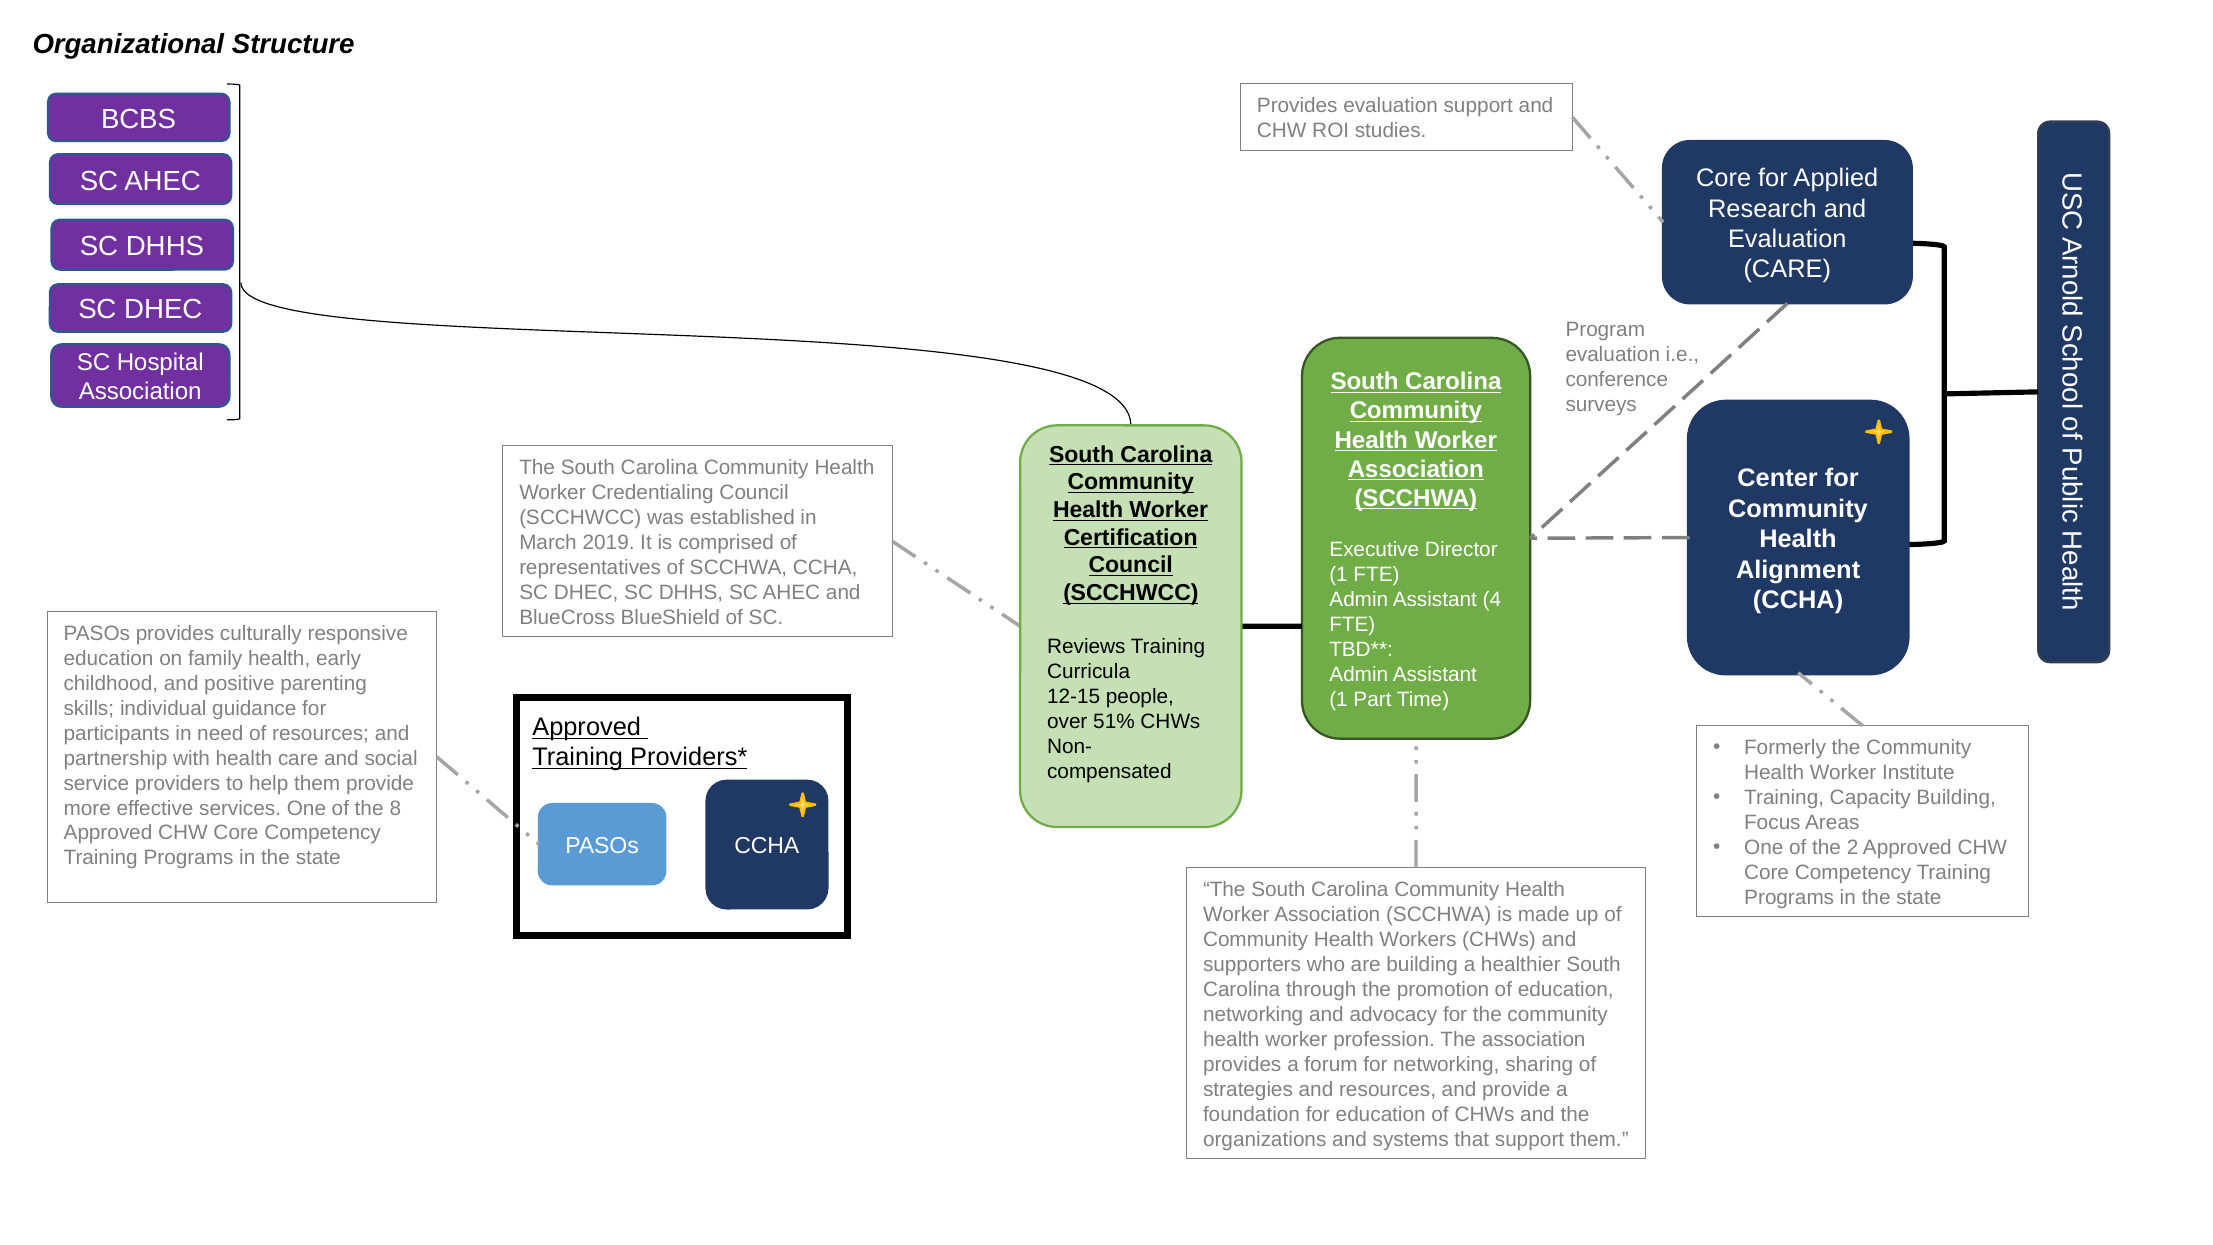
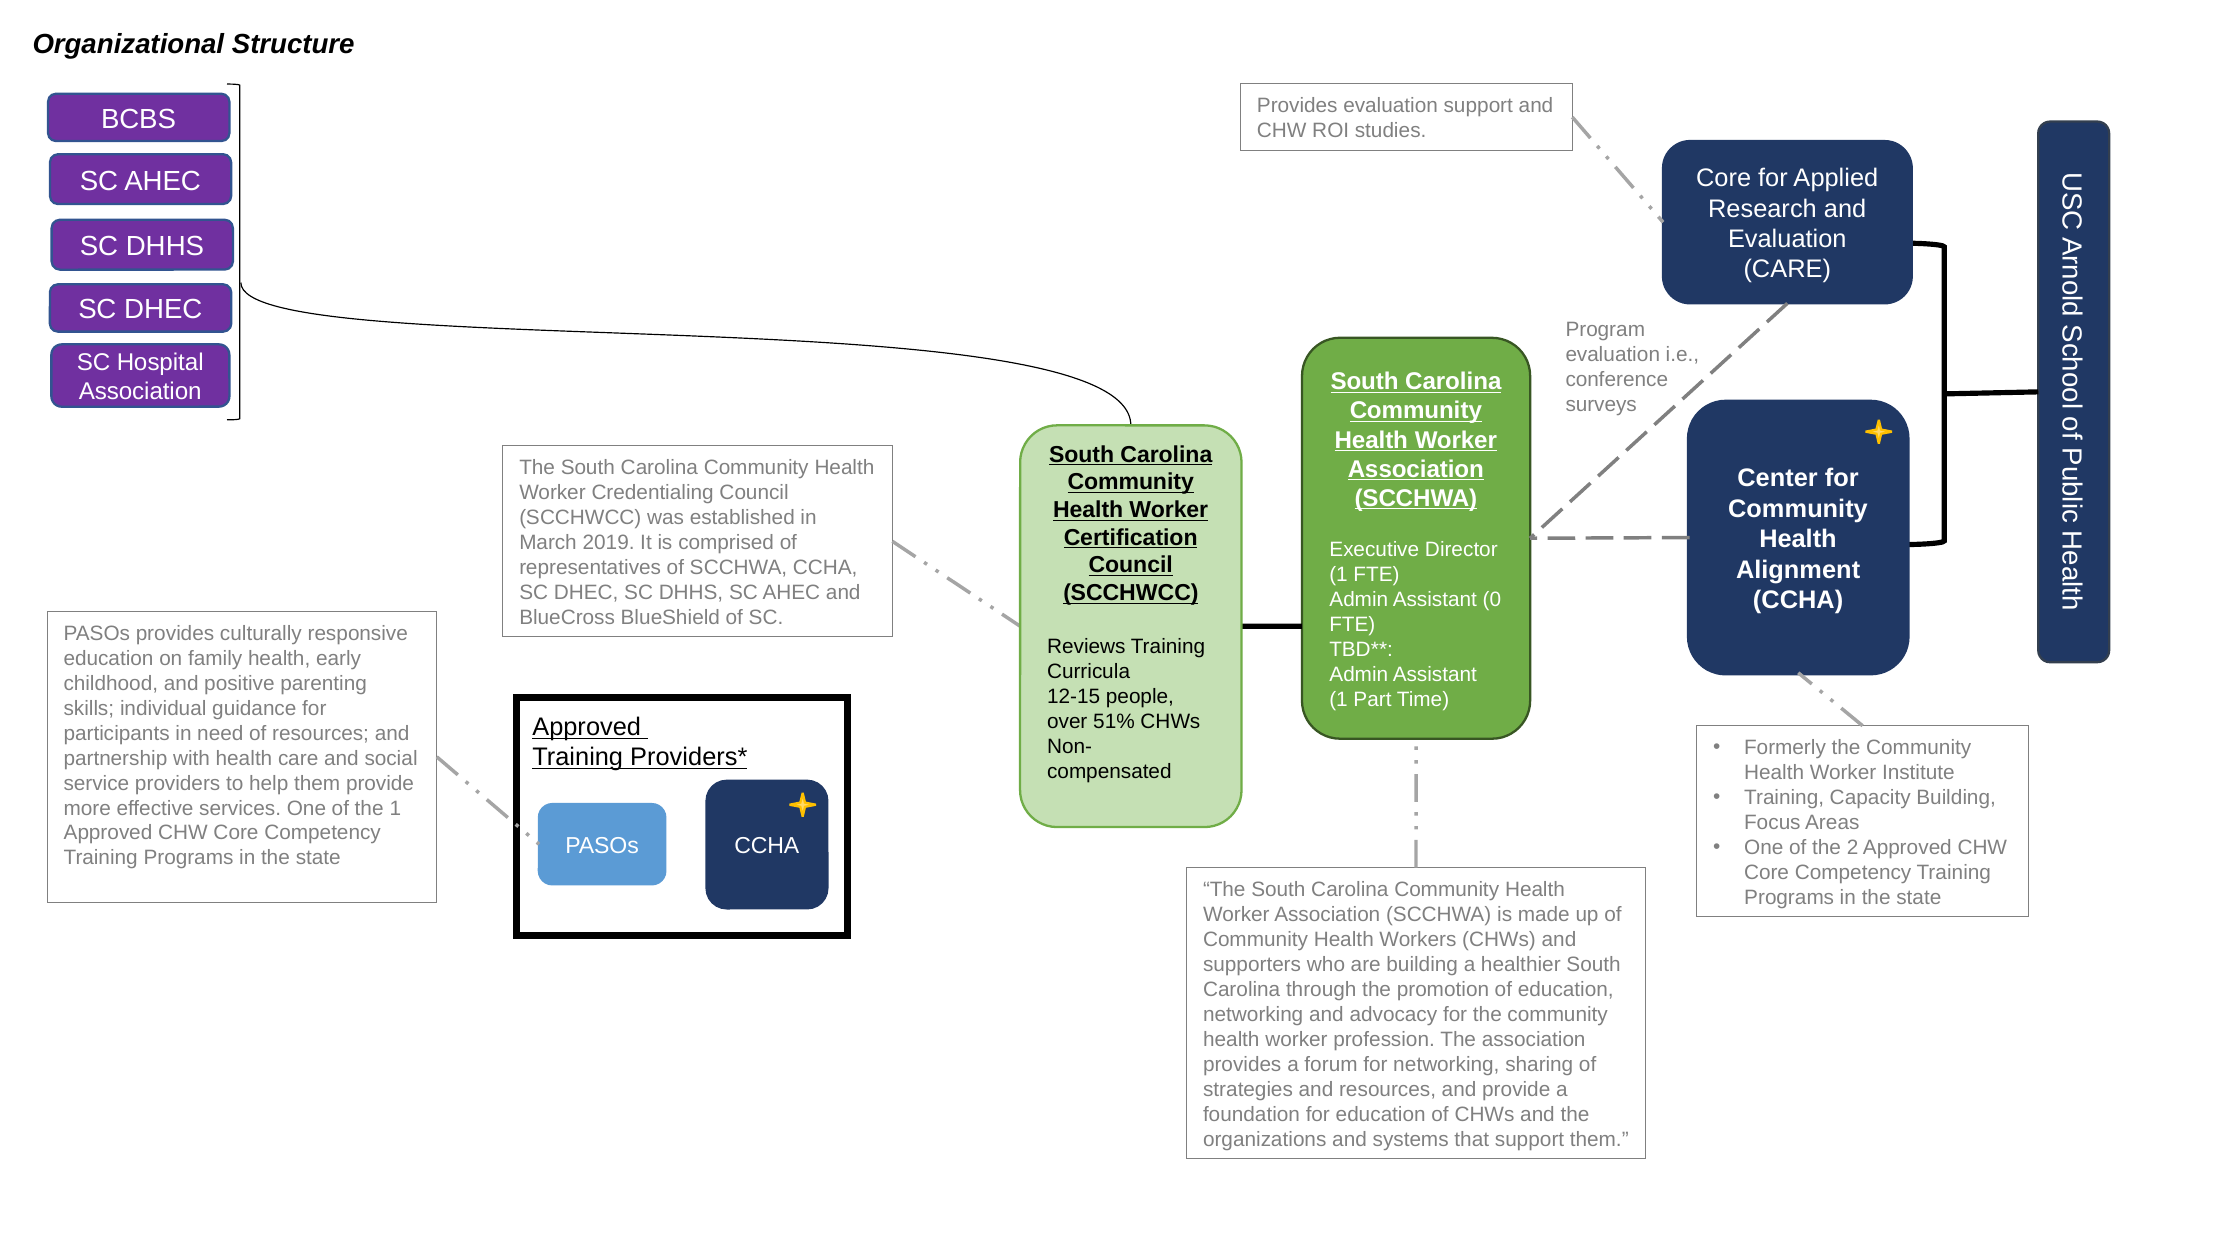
4: 4 -> 0 (1492, 600)
the 8: 8 -> 1 (395, 808)
